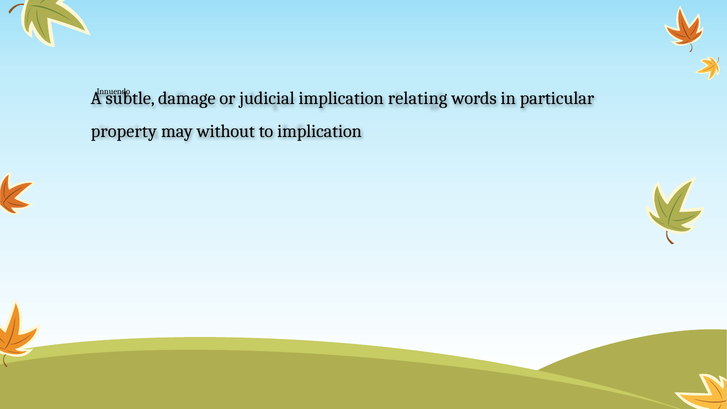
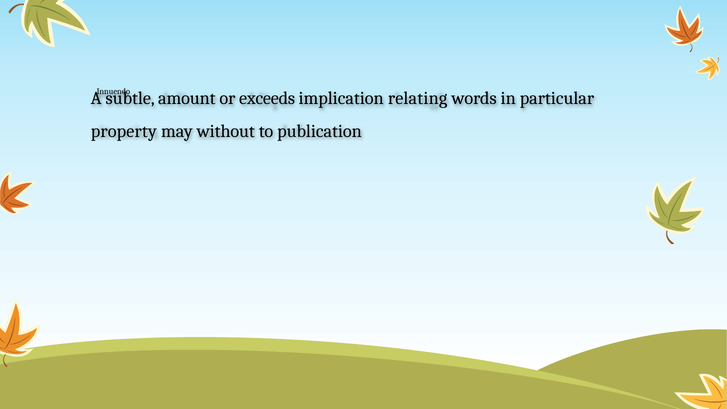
damage: damage -> amount (187, 98)
judicial: judicial -> exceeds (267, 98)
to implication: implication -> publication (320, 131)
